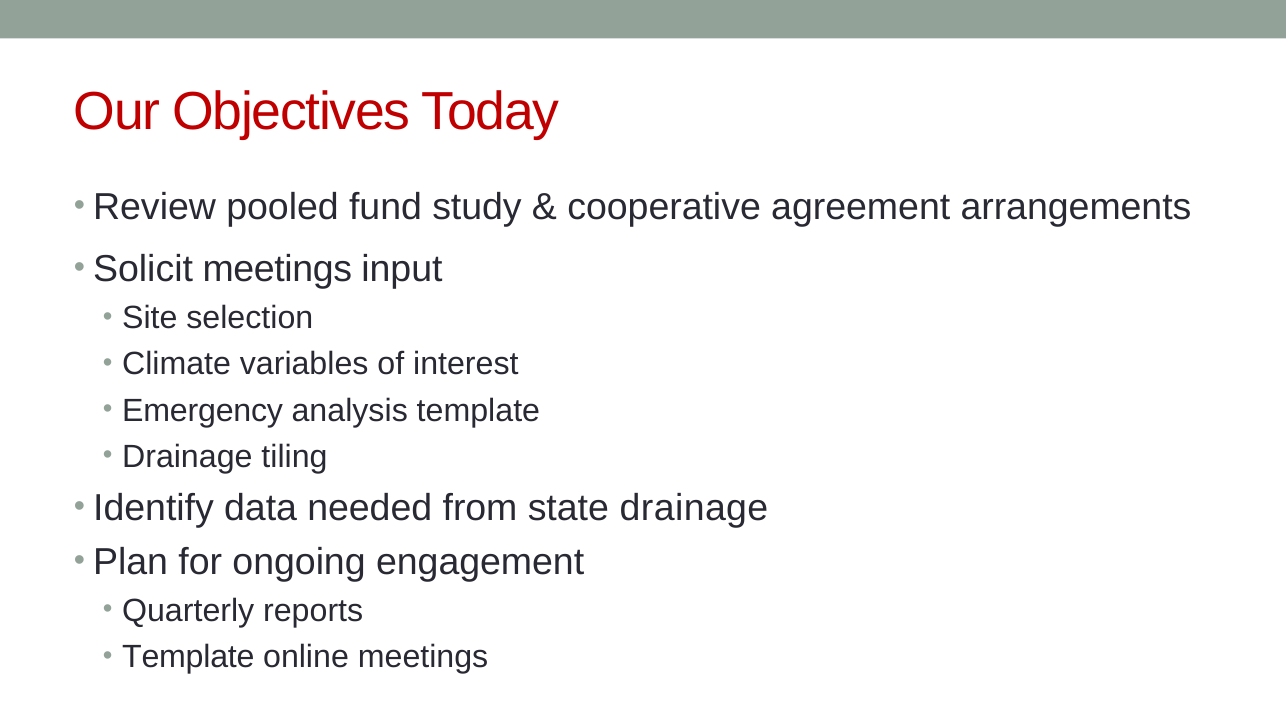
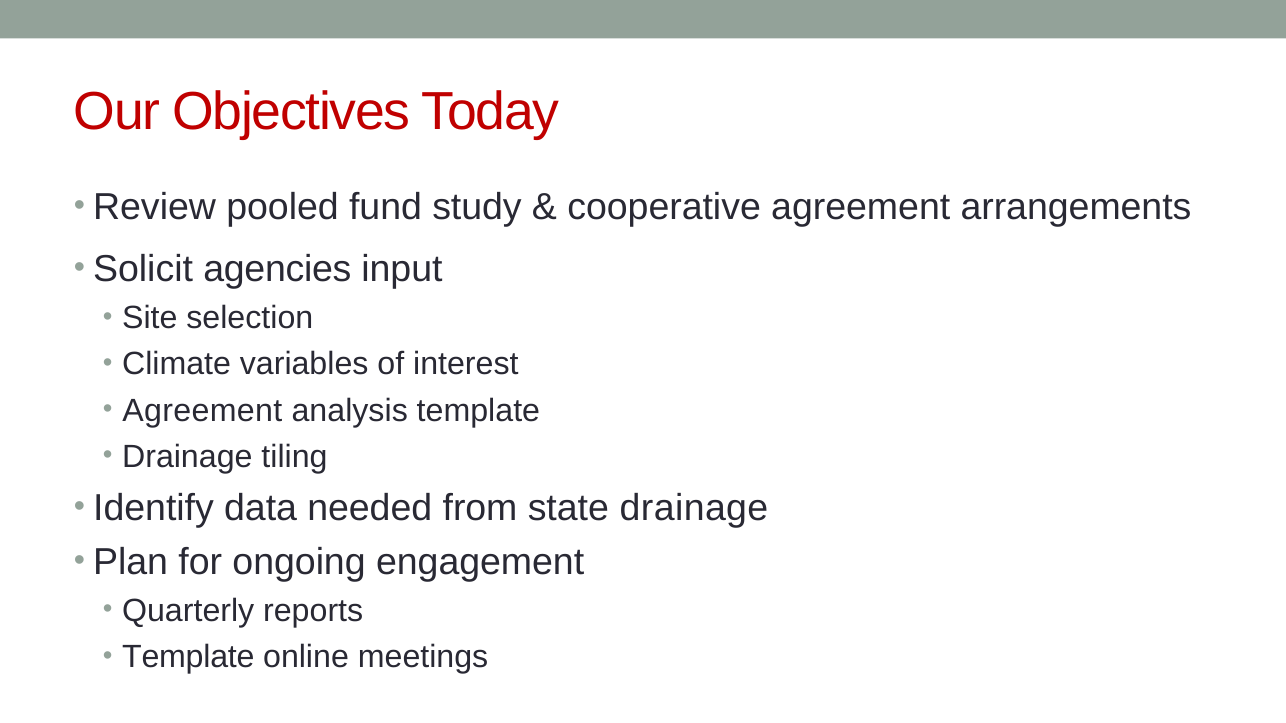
Solicit meetings: meetings -> agencies (277, 269)
Emergency: Emergency -> Agreement (202, 411)
